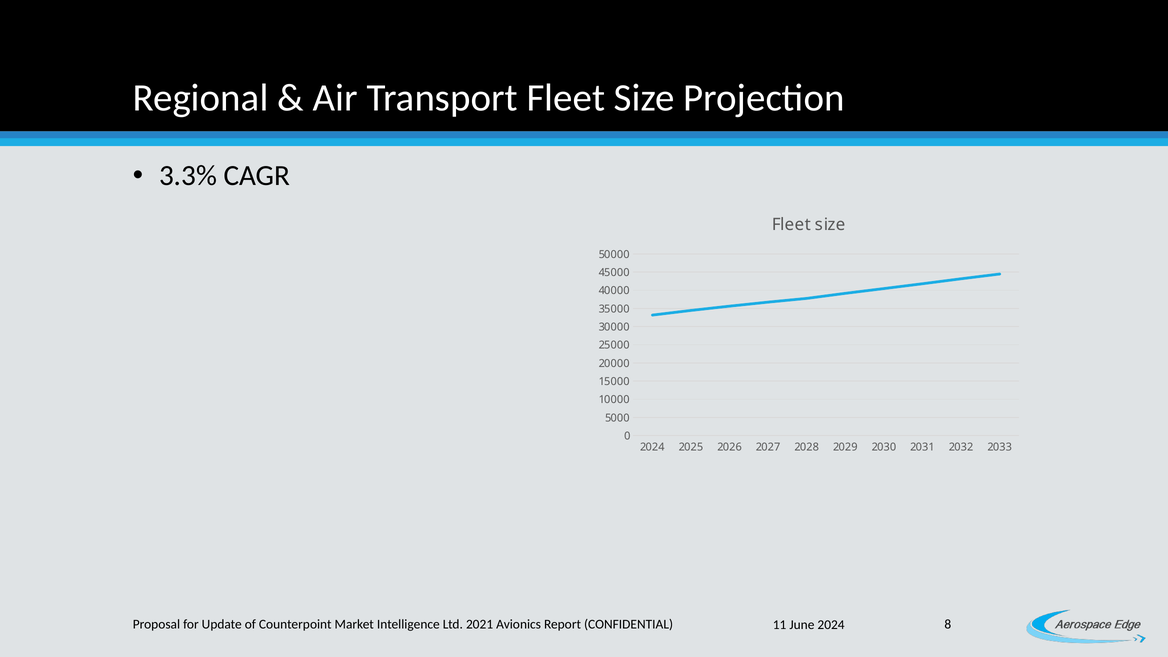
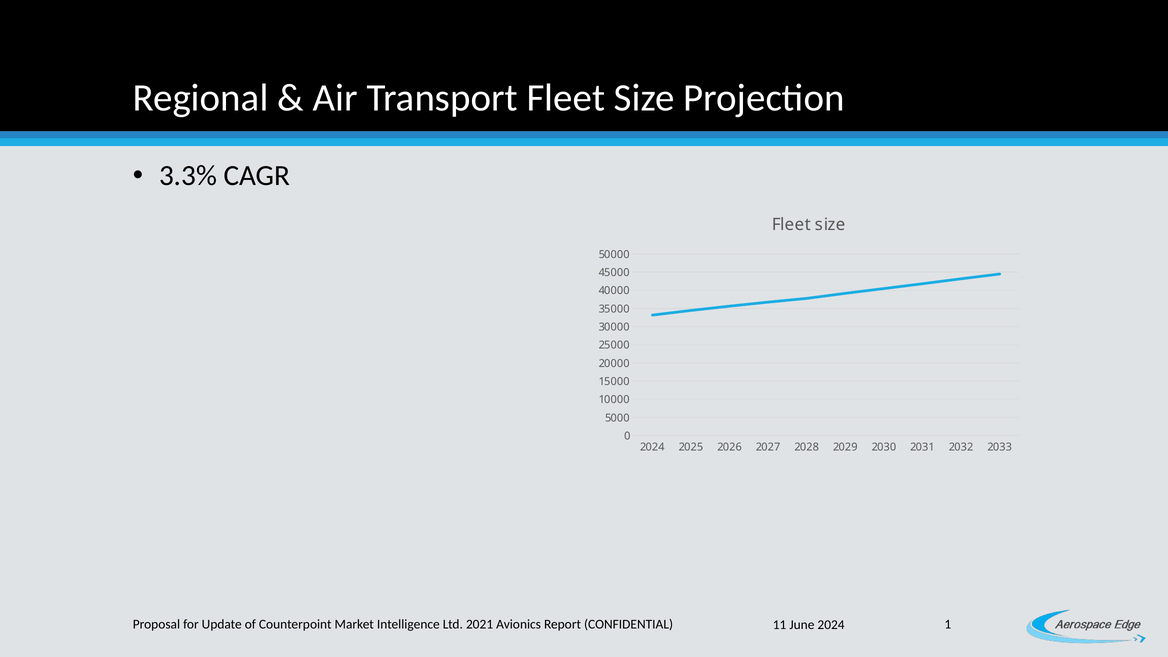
8: 8 -> 1 (948, 625)
